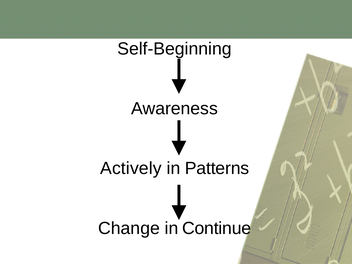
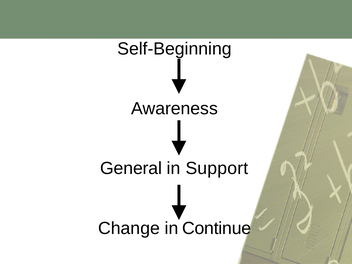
Actively: Actively -> General (131, 168)
Patterns: Patterns -> Support (217, 168)
